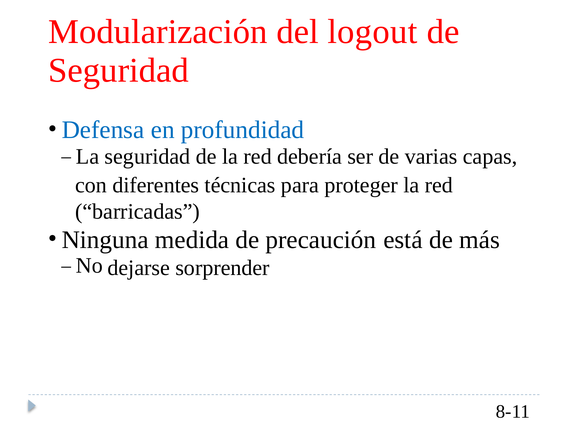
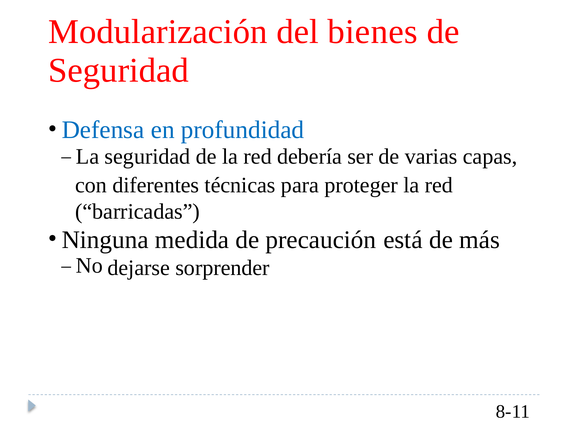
logout: logout -> bienes (372, 32)
